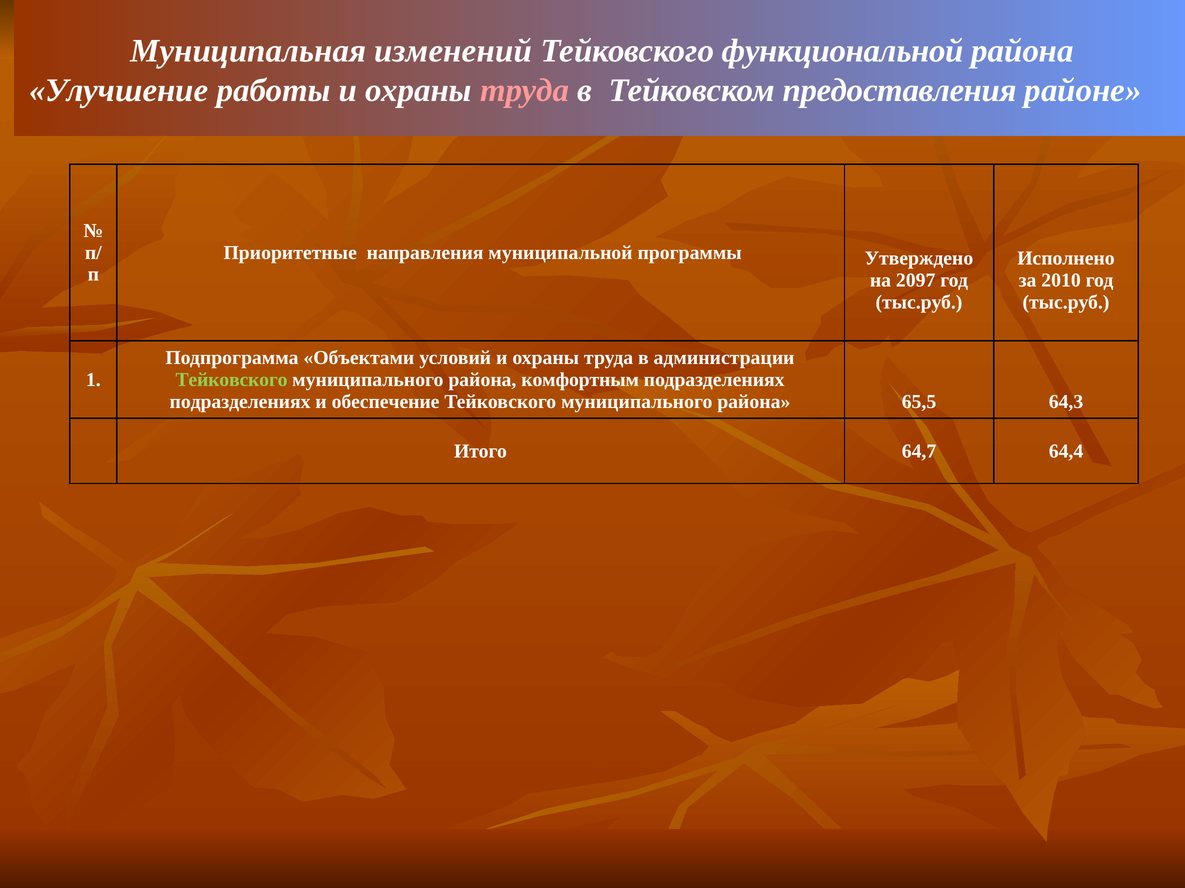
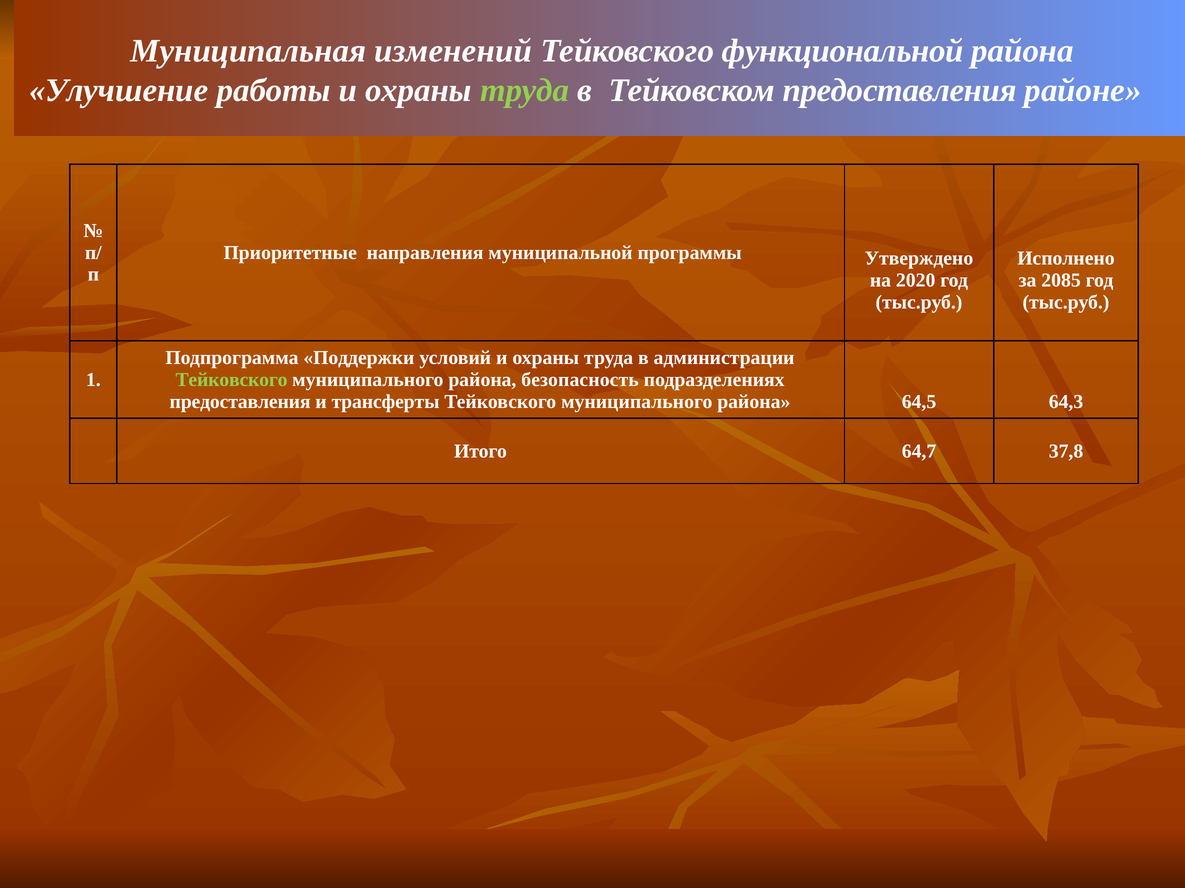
труда colour: pink -> light green (525, 90)
2097: 2097 -> 2020 (916, 280)
2010: 2010 -> 2085 (1061, 280)
Объектами: Объектами -> Поддержки (359, 358)
комфортным: комфортным -> безопасность (580, 380)
подразделениях: подразделениях -> предоставления (240, 402)
обеспечение: обеспечение -> трансферты (386, 402)
65,5: 65,5 -> 64,5 (919, 402)
64,4: 64,4 -> 37,8 (1066, 451)
